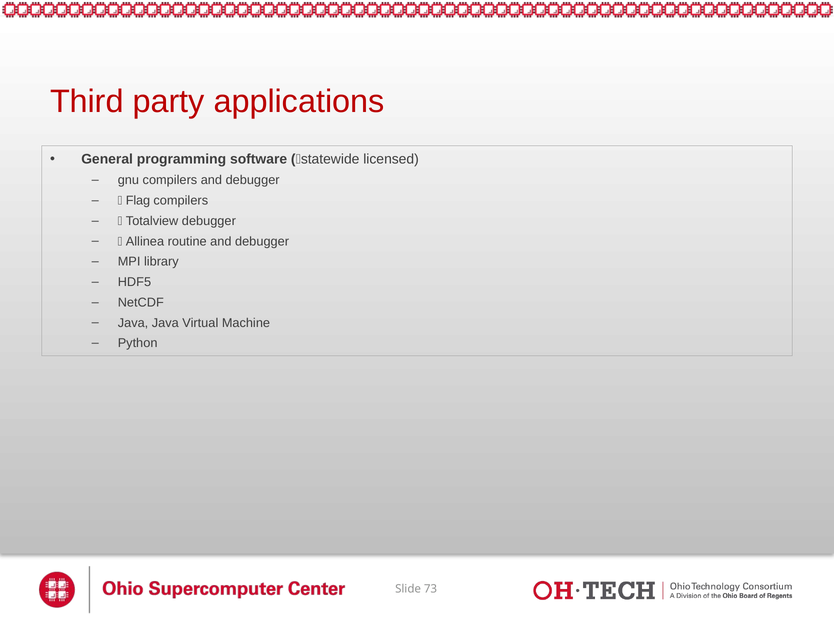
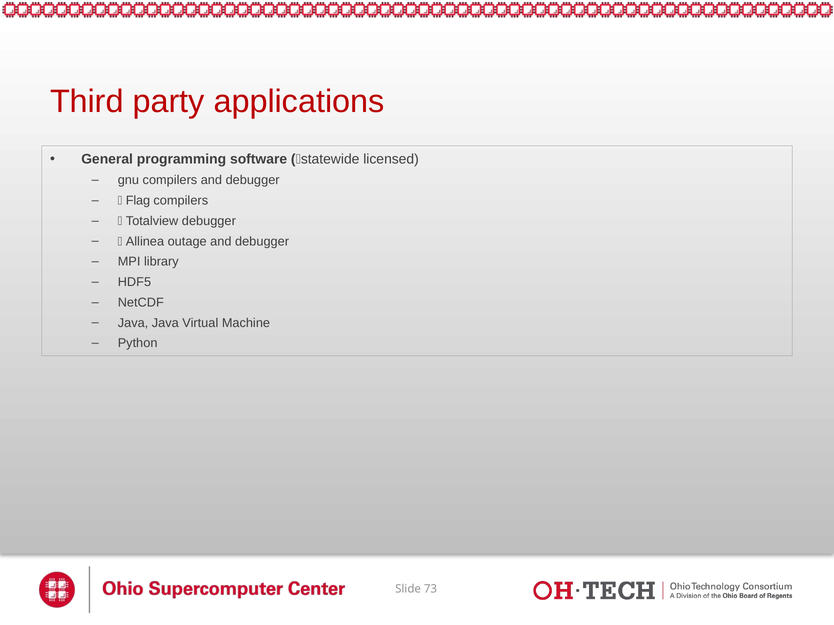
routine: routine -> outage (187, 242)
